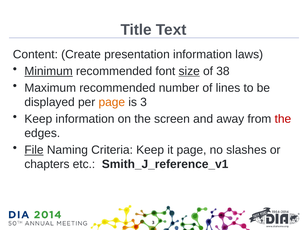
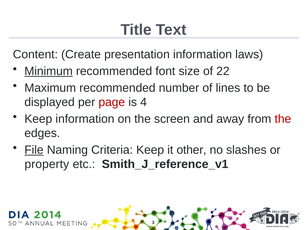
size underline: present -> none (189, 71)
38: 38 -> 22 (223, 71)
page colour: orange -> red (112, 102)
is 3: 3 -> 4 (144, 102)
it page: page -> other (192, 150)
chapters: chapters -> property (47, 164)
